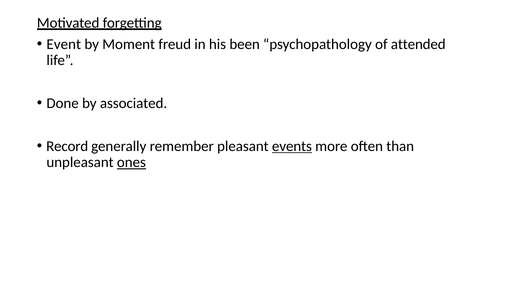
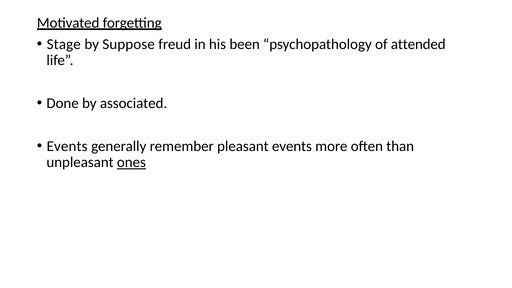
Event: Event -> Stage (64, 44)
Moment: Moment -> Suppose (129, 44)
Record: Record -> Events (67, 146)
events underline: present -> none (292, 146)
